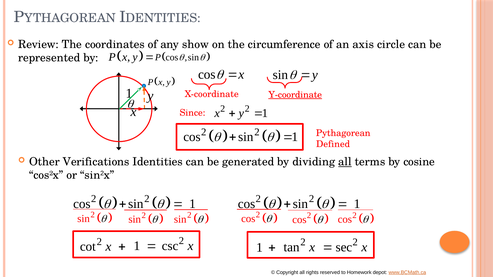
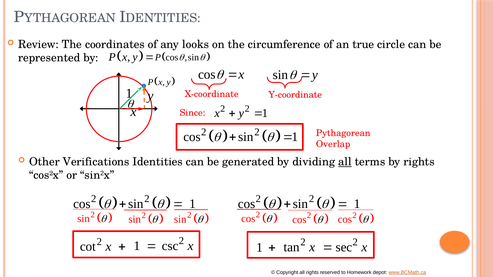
show: show -> looks (196, 44)
axis: axis -> true (363, 44)
Y-coordinate underline: present -> none (295, 95)
Defined: Defined -> Overlap (333, 144)
by cosine: cosine -> rights (419, 162)
